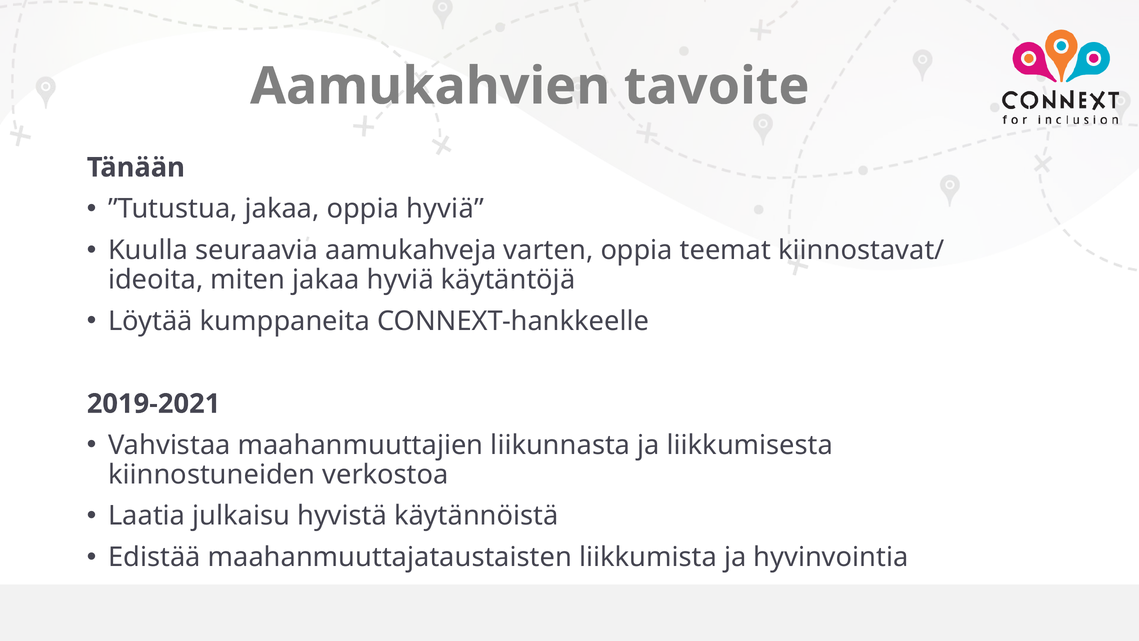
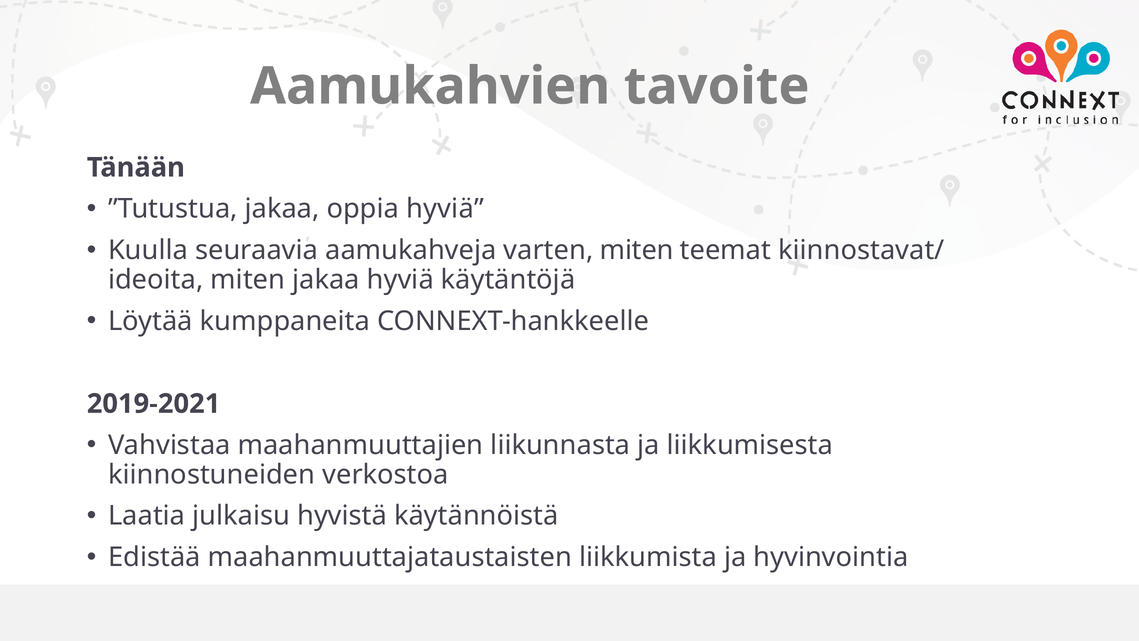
varten oppia: oppia -> miten (637, 250)
